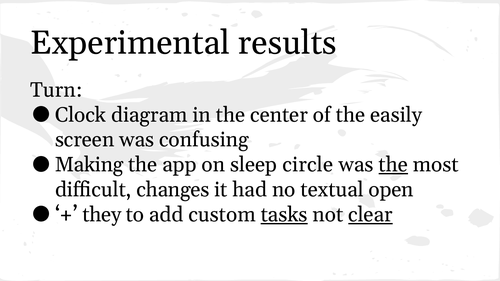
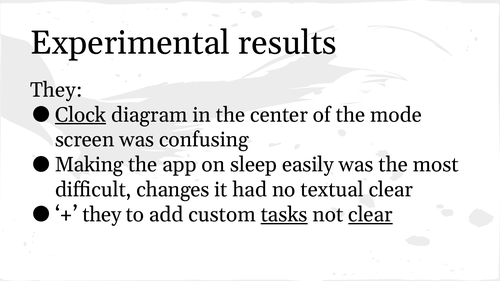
Turn: Turn -> They (56, 90)
Clock underline: none -> present (81, 115)
easily: easily -> mode (396, 115)
circle: circle -> easily (308, 165)
the underline: present -> none (393, 165)
textual open: open -> clear (391, 190)
